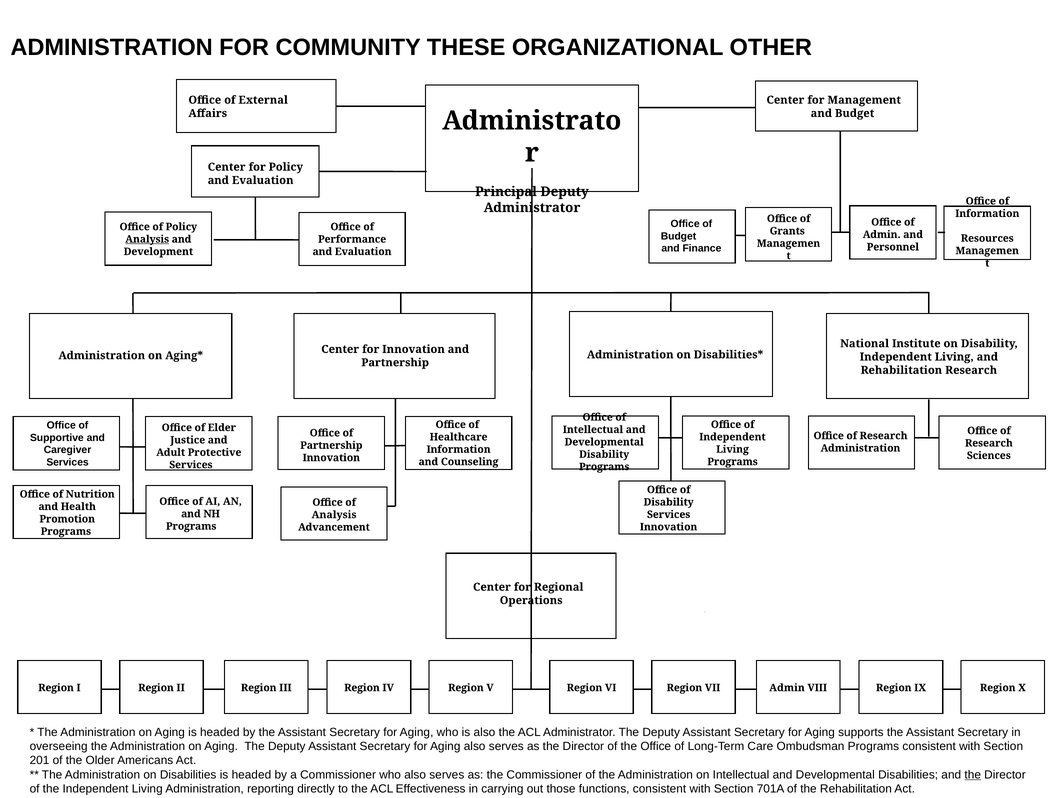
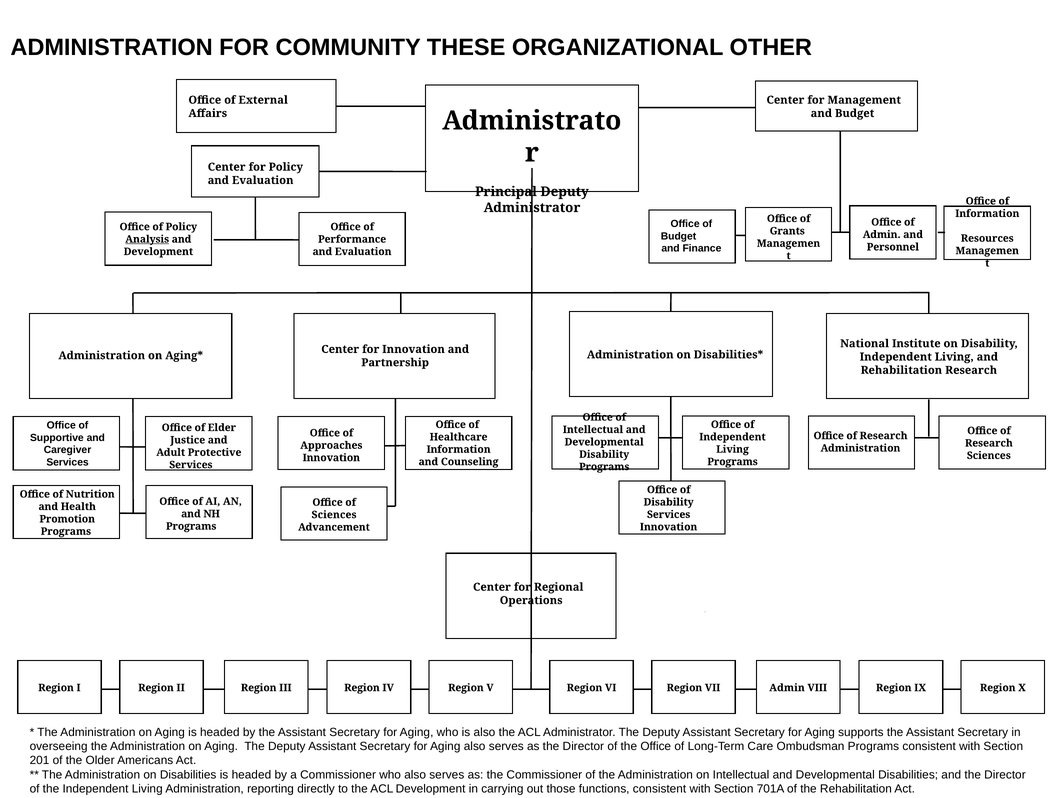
Partnership: Partnership -> Approaches (331, 445)
Analysis: Analysis -> Sciences (334, 515)
the underline: present -> none (973, 775)
ACL Effectiveness: Effectiveness -> Development (431, 789)
